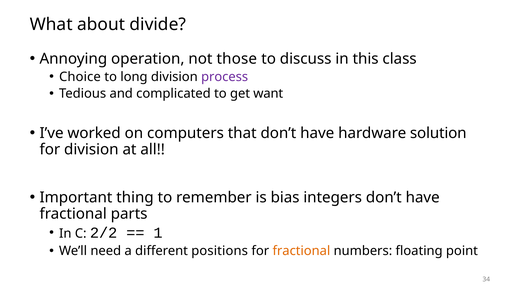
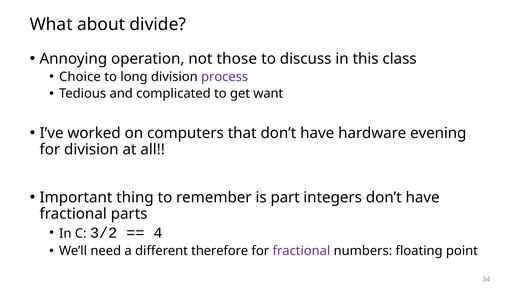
solution: solution -> evening (438, 133)
bias: bias -> part (285, 197)
2/2: 2/2 -> 3/2 (104, 233)
1: 1 -> 4 (158, 233)
positions: positions -> therefore (220, 250)
fractional colour: orange -> purple (301, 250)
